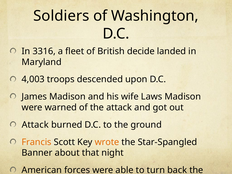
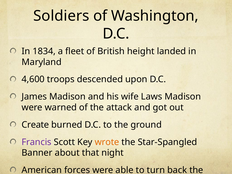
3316: 3316 -> 1834 (44, 51)
decide: decide -> height (141, 51)
4,003: 4,003 -> 4,600 (33, 79)
Attack: Attack -> Create (35, 125)
Francis colour: orange -> purple (37, 142)
